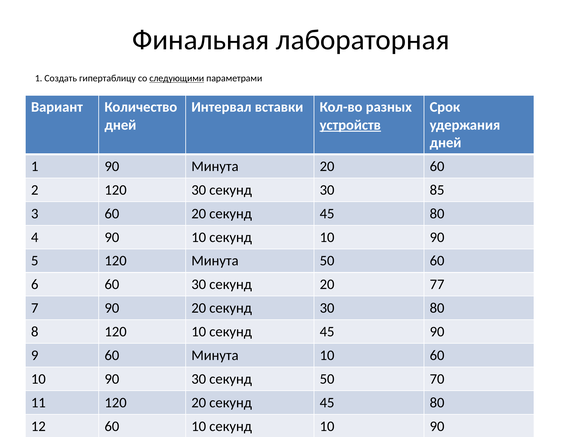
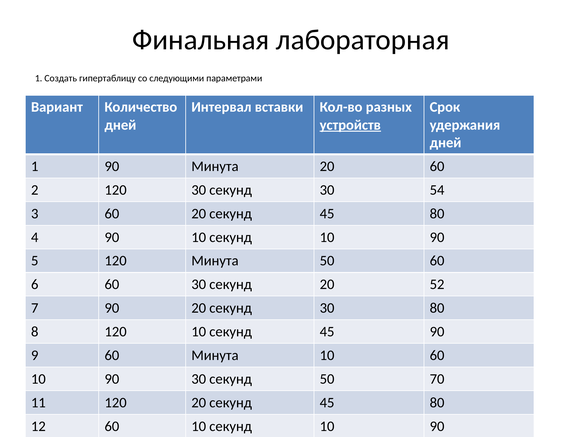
следующими underline: present -> none (177, 78)
85: 85 -> 54 (437, 190)
77: 77 -> 52 (437, 284)
